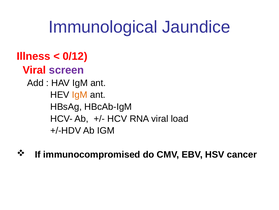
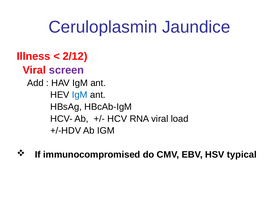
Immunological: Immunological -> Ceruloplasmin (103, 27)
0/12: 0/12 -> 2/12 (75, 56)
IgM colour: orange -> blue (80, 95)
cancer: cancer -> typical (242, 154)
